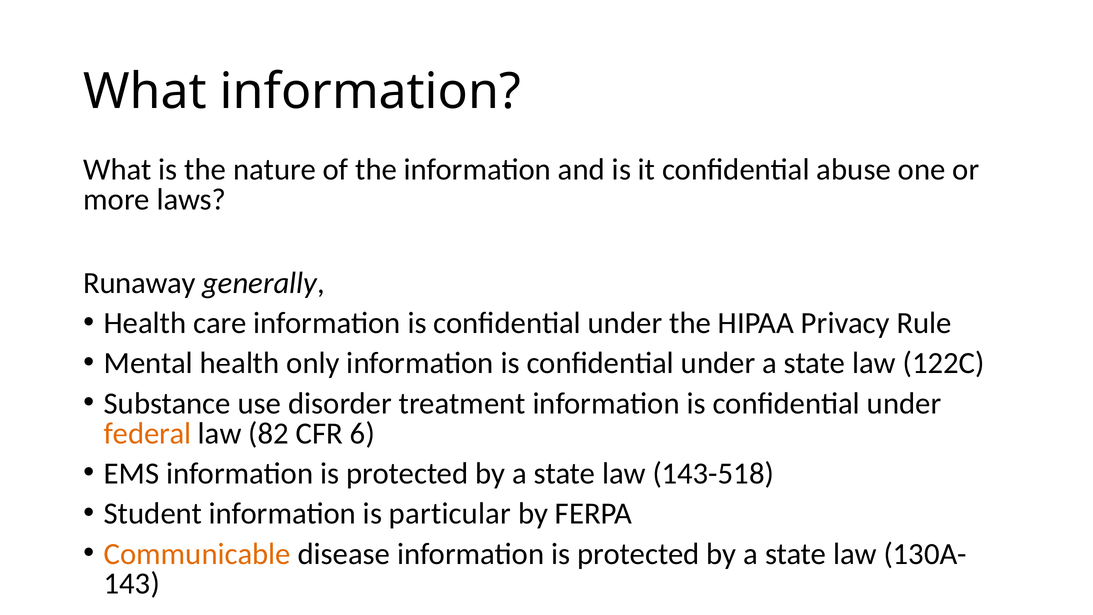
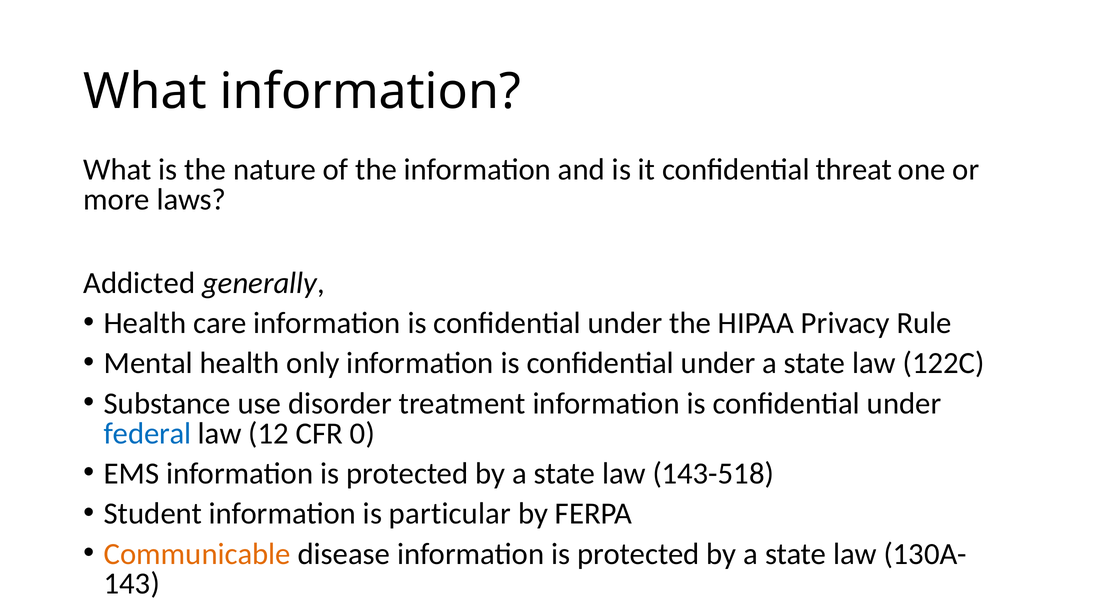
abuse: abuse -> threat (854, 169)
Runaway: Runaway -> Addicted (139, 283)
federal colour: orange -> blue (147, 433)
82: 82 -> 12 (269, 433)
6: 6 -> 0 (362, 433)
